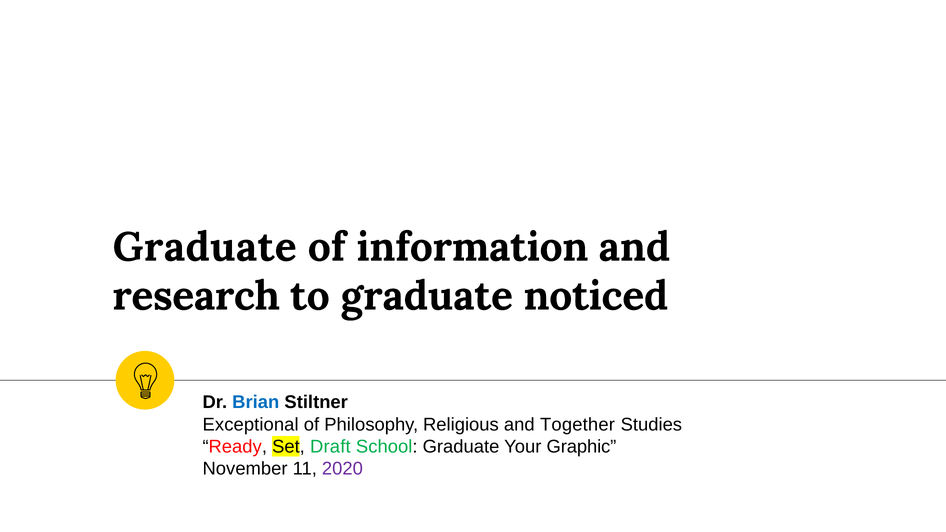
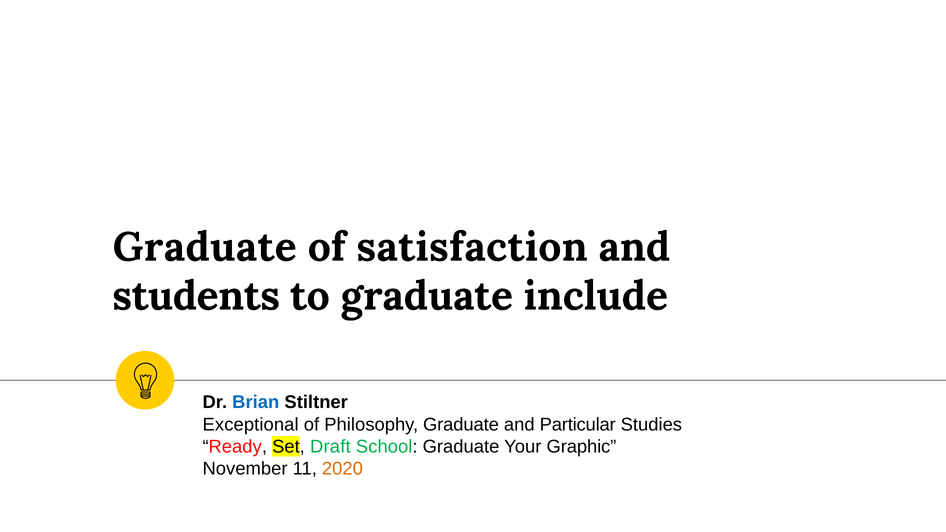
information: information -> satisfaction (472, 247)
research: research -> students (196, 296)
noticed: noticed -> include (596, 296)
Philosophy Religious: Religious -> Graduate (461, 425)
Together: Together -> Particular (578, 425)
2020 colour: purple -> orange (342, 469)
